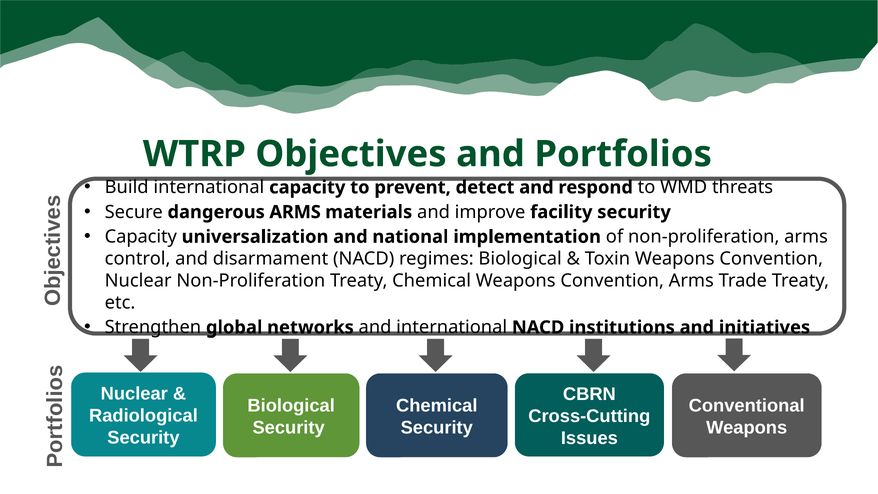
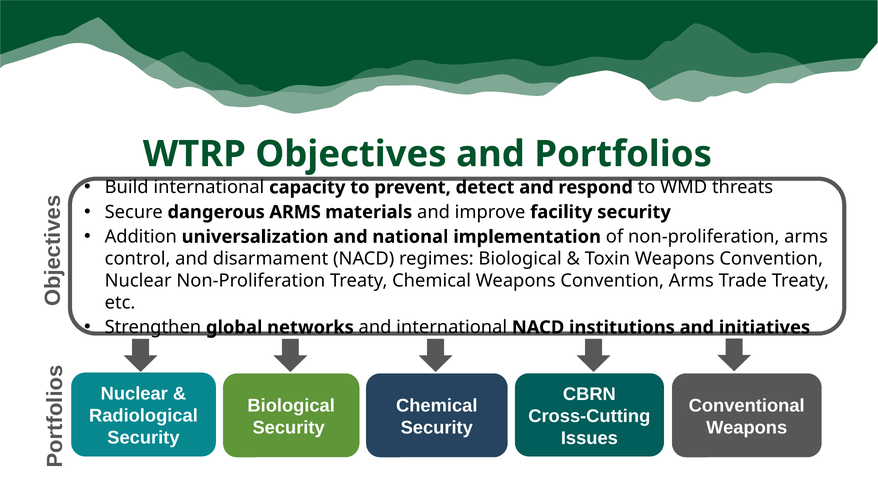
Capacity: Capacity -> Addition (141, 237)
